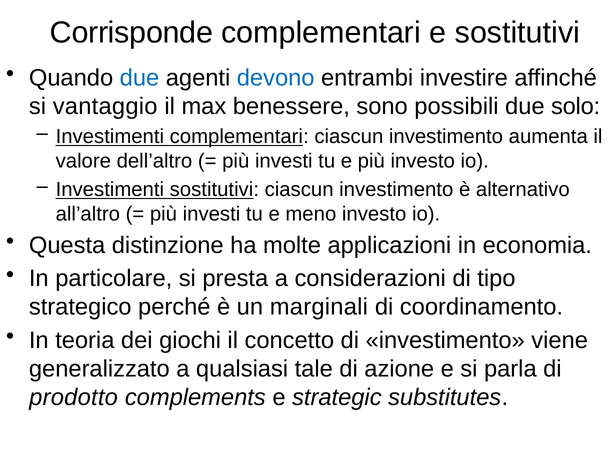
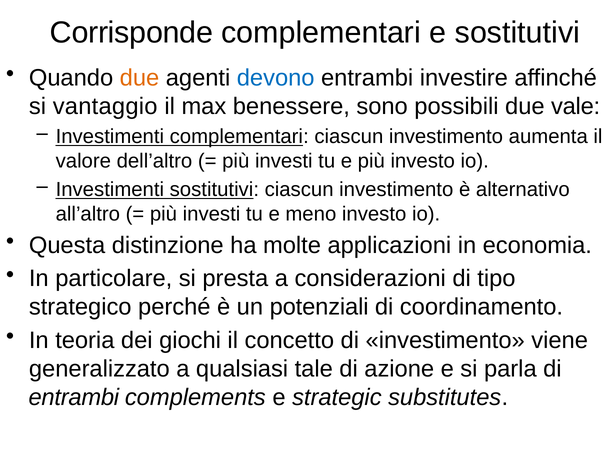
due colour: blue -> orange (140, 78)
solo: solo -> vale (576, 106)
marginali: marginali -> potenziali (319, 307)
prodotto: prodotto -> entrambi (74, 397)
